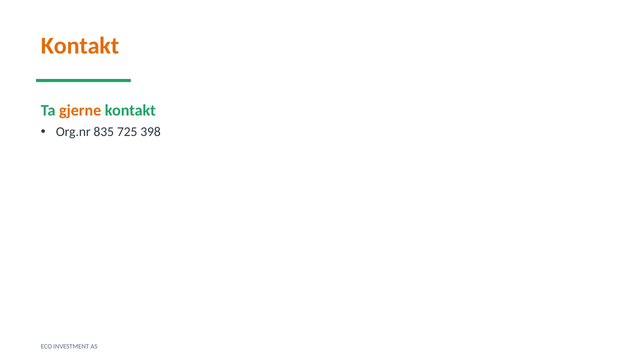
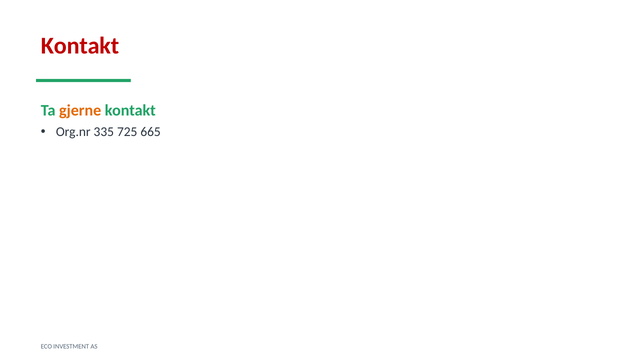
Kontakt colour: orange -> red (80, 46)
835: 835 -> 335 (104, 132)
398: 398 -> 665 (151, 132)
